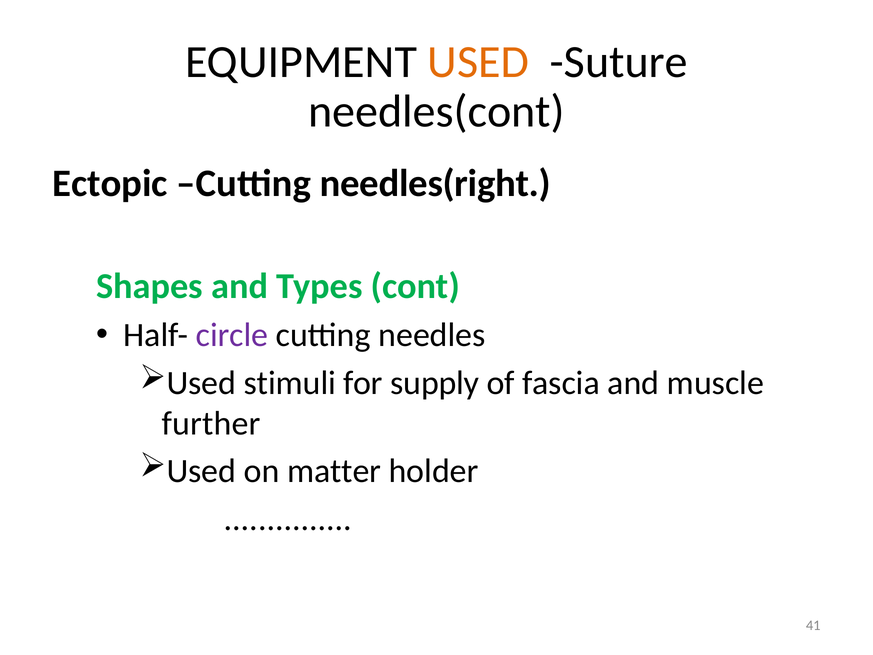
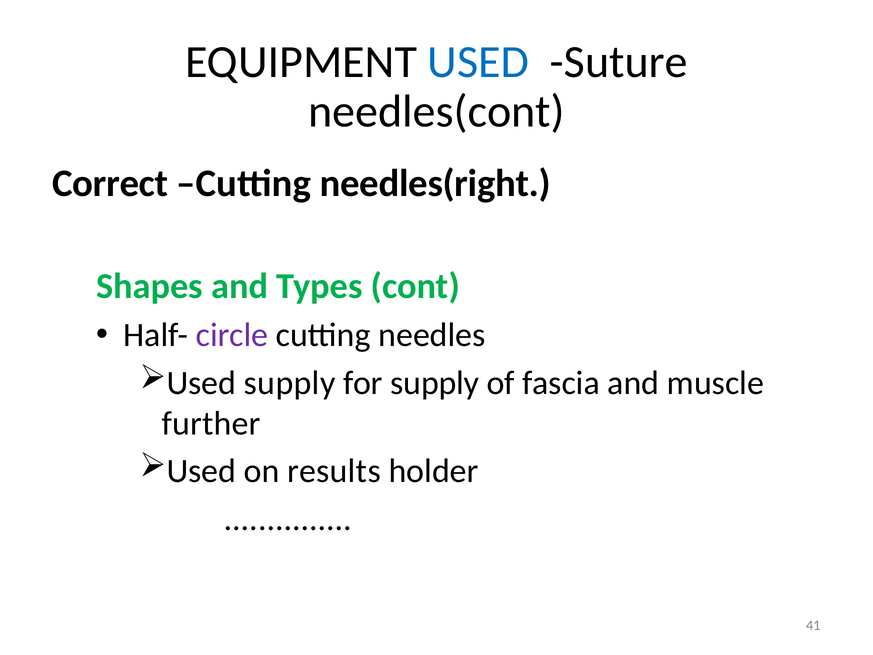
USED colour: orange -> blue (478, 62)
Ectopic: Ectopic -> Correct (110, 183)
Used stimuli: stimuli -> supply (290, 383)
matter: matter -> results (334, 471)
